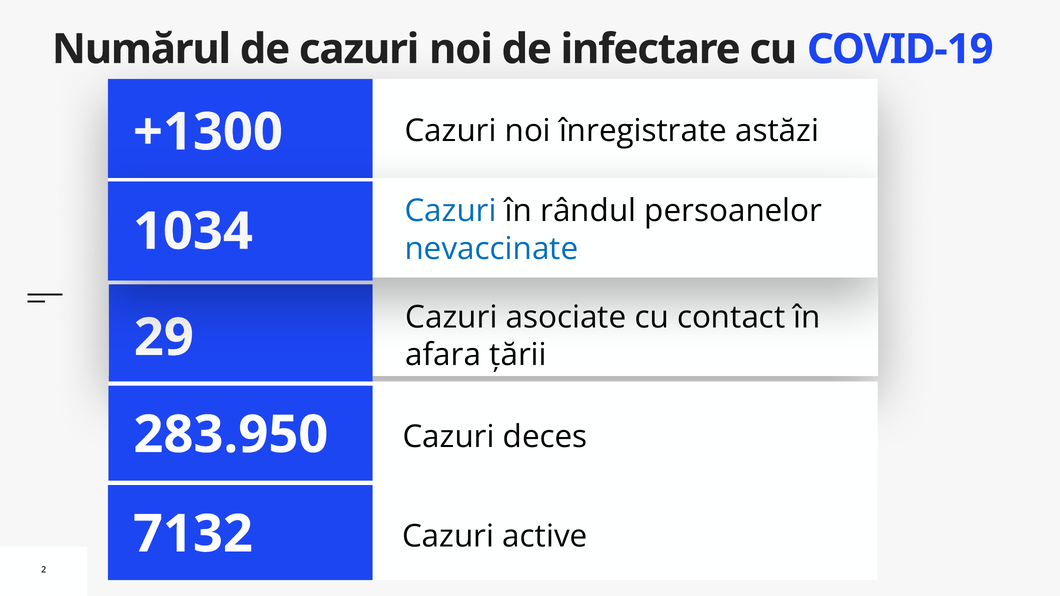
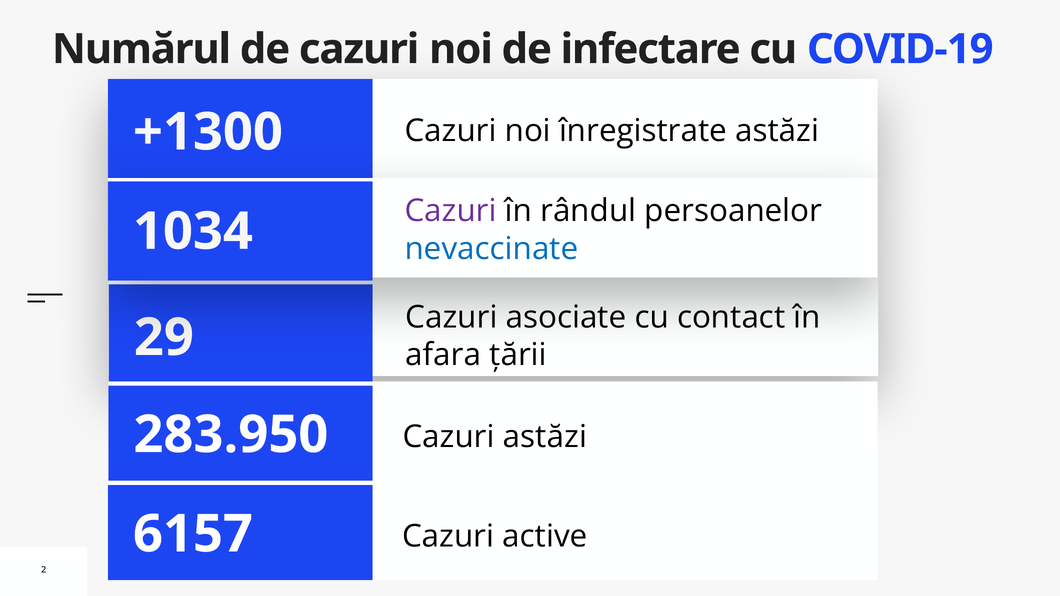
Cazuri colour: blue -> purple (451, 211)
Cazuri deces: deces -> astăzi (545, 437)
7132: 7132 -> 6157 (193, 534)
